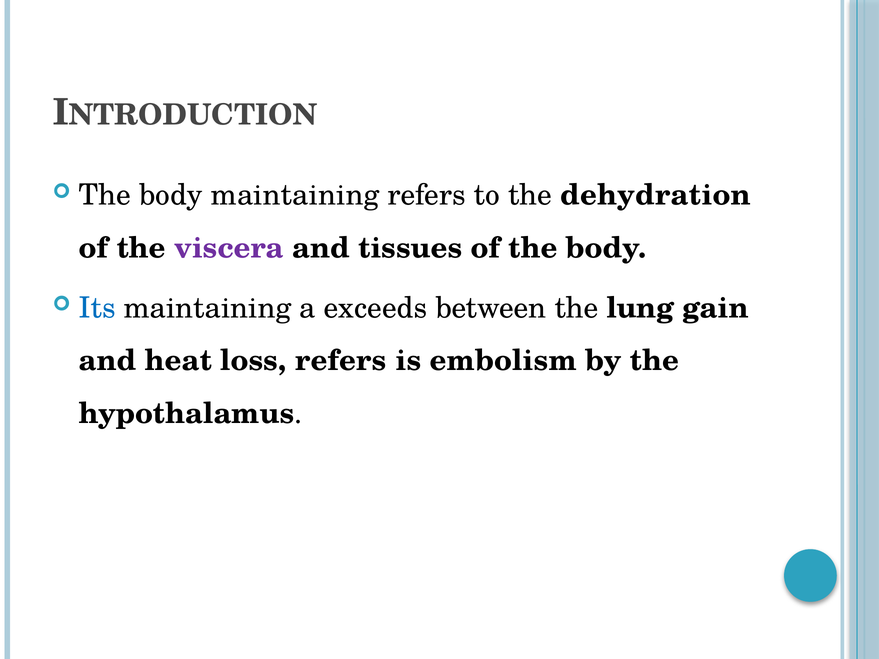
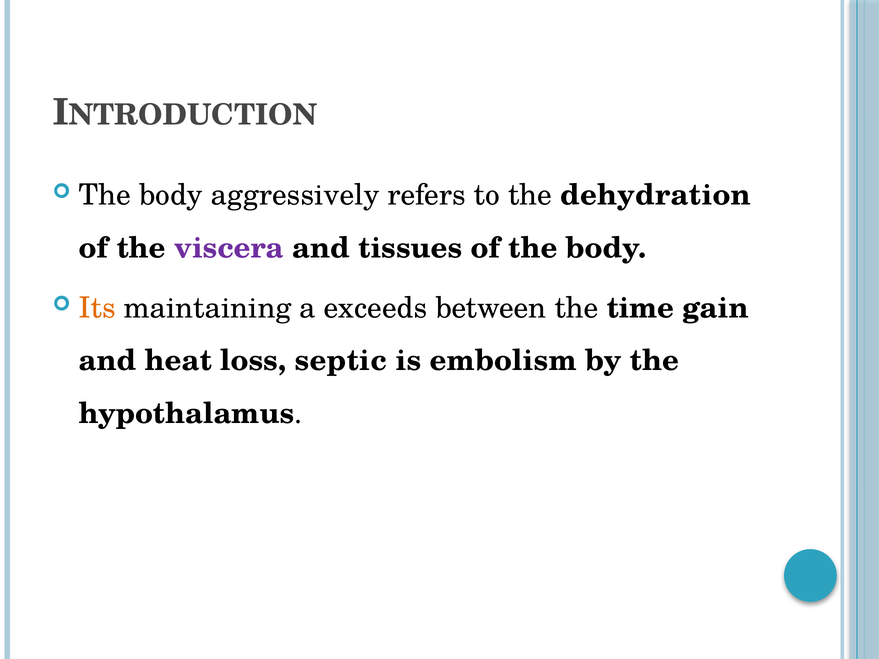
body maintaining: maintaining -> aggressively (295, 195)
Its colour: blue -> orange (97, 308)
lung: lung -> time (640, 308)
loss refers: refers -> septic (341, 361)
